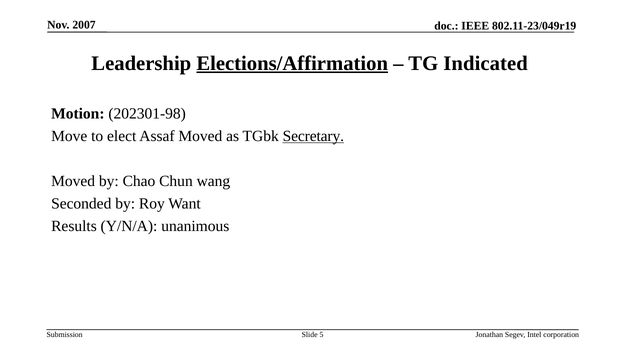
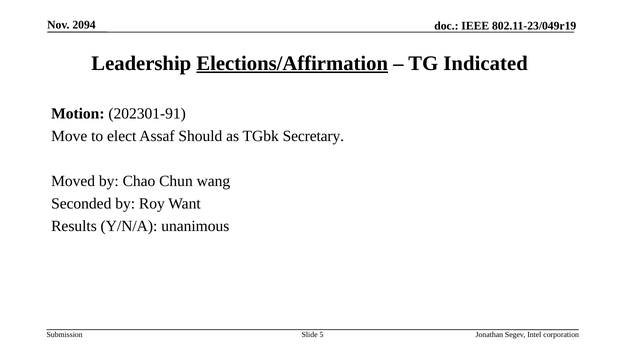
2007: 2007 -> 2094 (84, 25)
202301-98: 202301-98 -> 202301-91 (147, 113)
Assaf Moved: Moved -> Should (200, 136)
Secretary underline: present -> none (313, 136)
